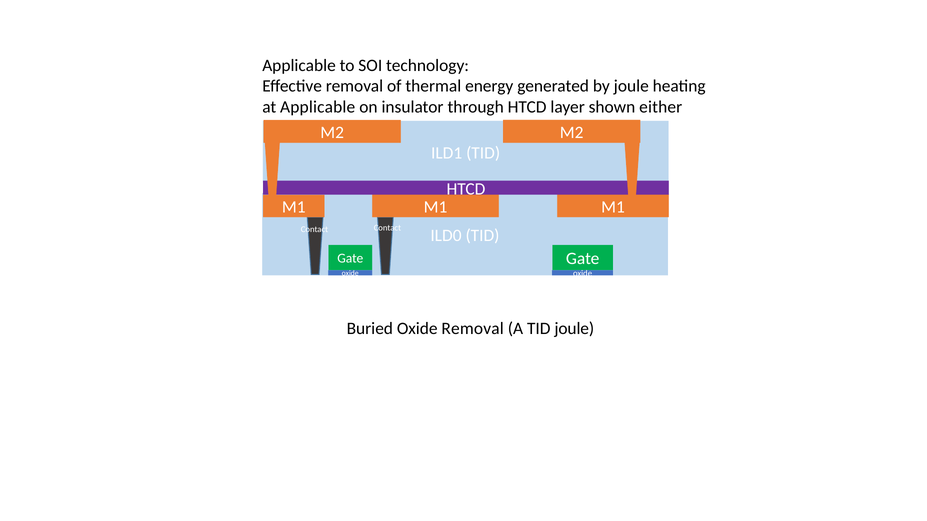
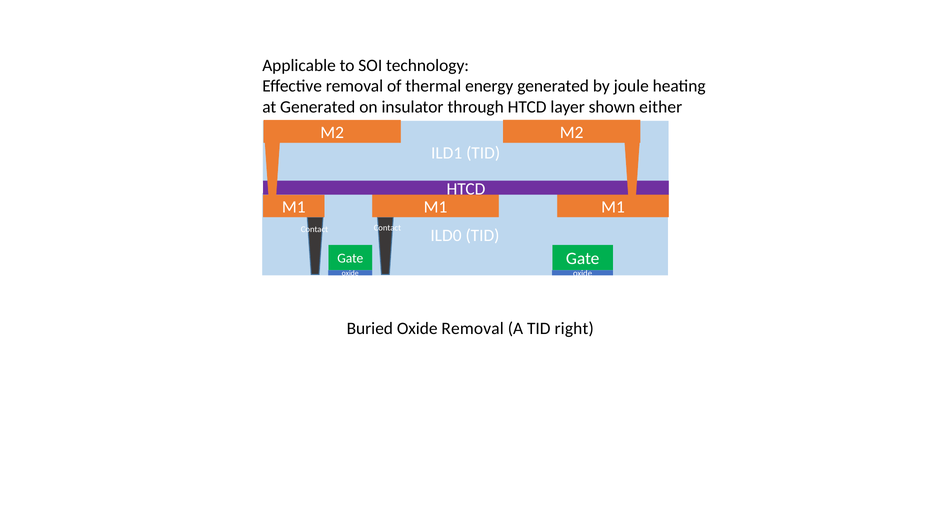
at Applicable: Applicable -> Generated (318, 107)
TID joule: joule -> right (574, 329)
